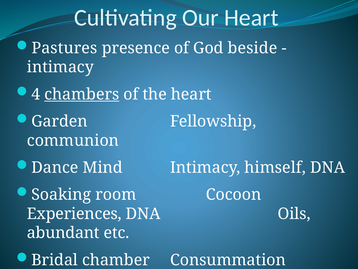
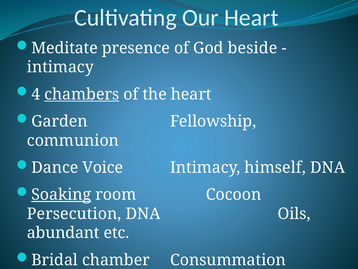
Pastures: Pastures -> Meditate (65, 48)
Mind: Mind -> Voice (103, 167)
Soaking underline: none -> present (61, 194)
Experiences: Experiences -> Persecution (74, 213)
